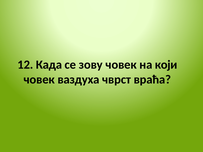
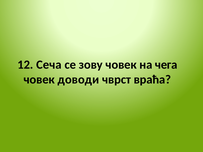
Када: Када -> Сеча (49, 65)
који: који -> чега (166, 65)
ваздуха: ваздуха -> доводи (78, 80)
